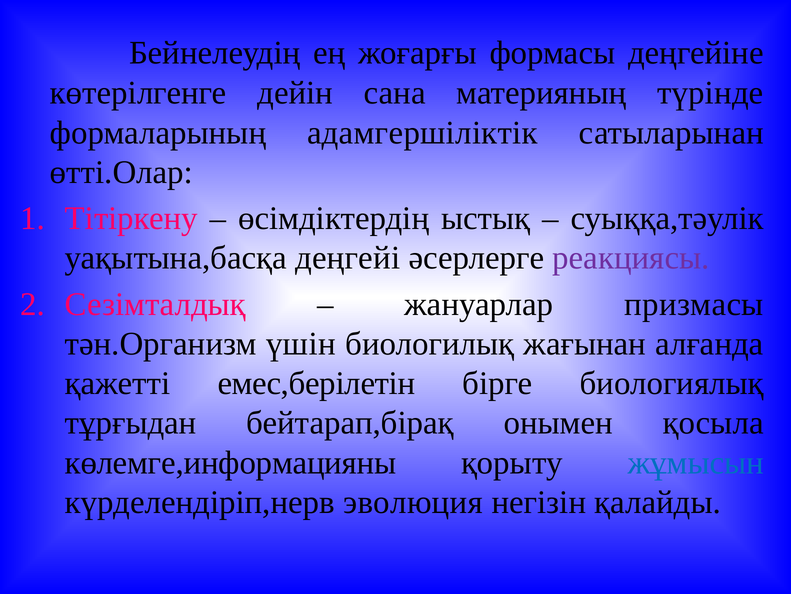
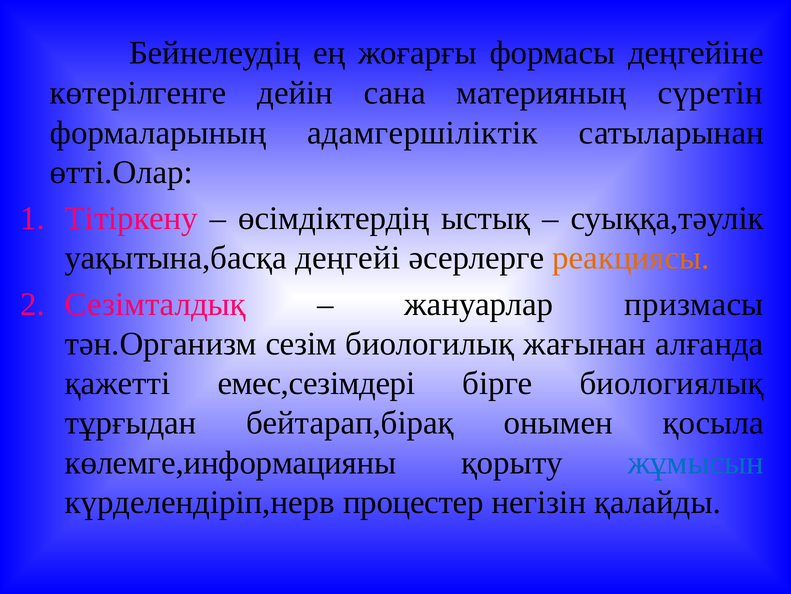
түрінде: түрінде -> сүретін (710, 93)
реакциясы colour: purple -> orange (631, 258)
үшін: үшін -> сезім (301, 343)
емес,берілетін: емес,берілетін -> емес,сезімдері (316, 383)
эволюция: эволюция -> процестер (413, 502)
